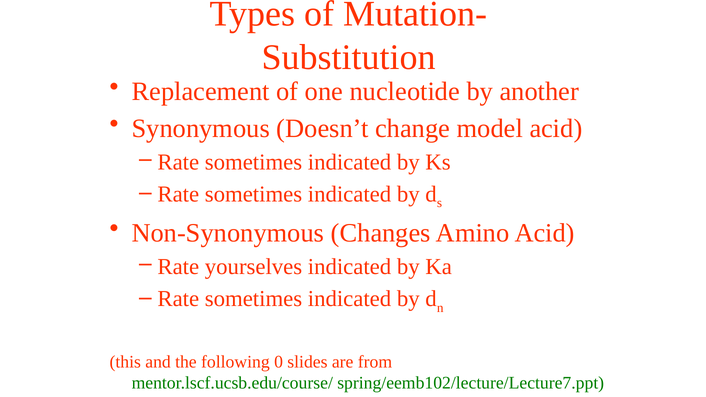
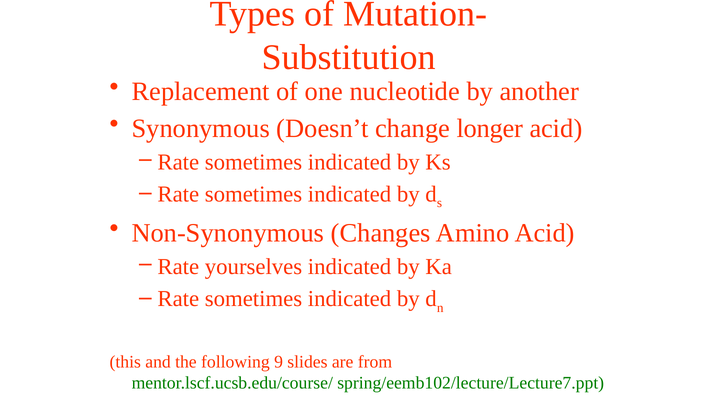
model: model -> longer (490, 128)
0: 0 -> 9 (279, 362)
